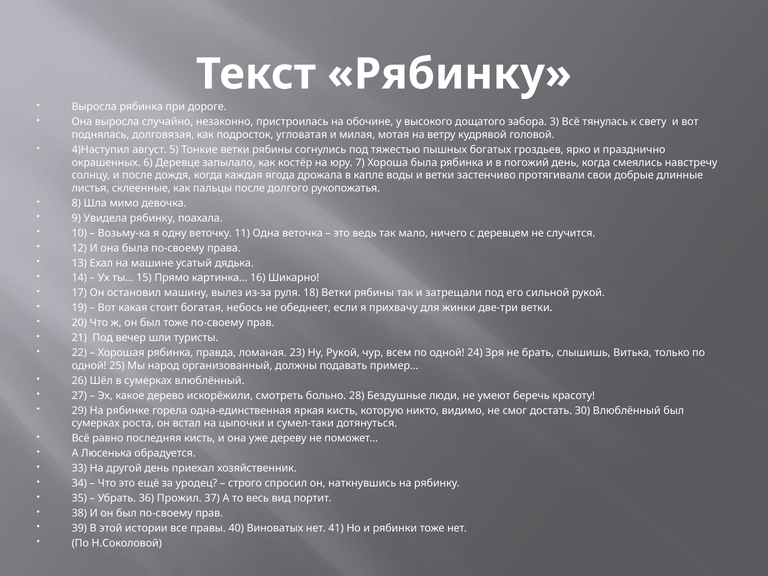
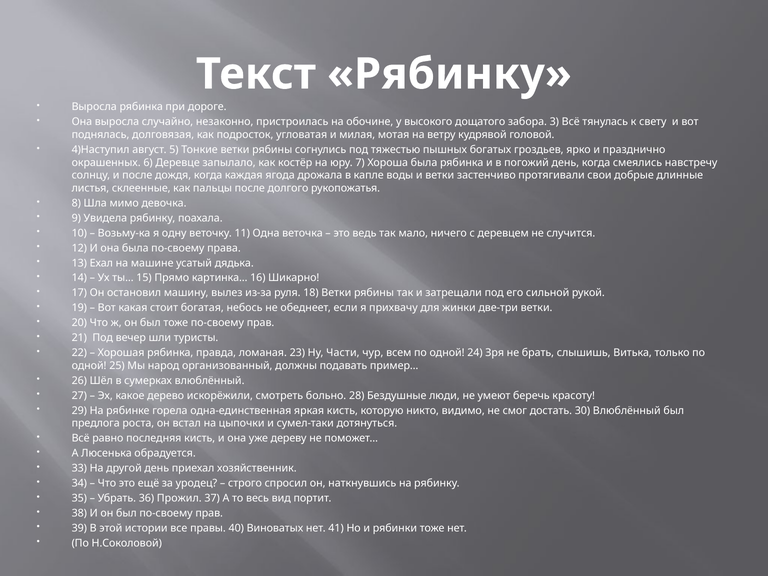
Ну Рукой: Рукой -> Части (343, 353)
сумерках: сумерках -> предлога (96, 423)
